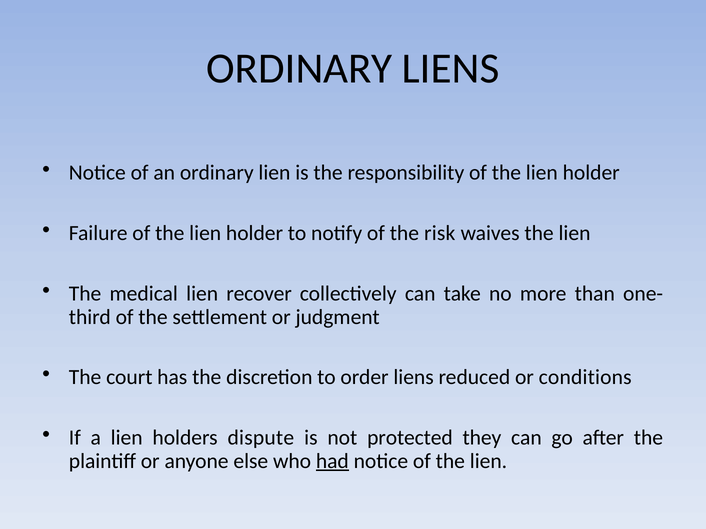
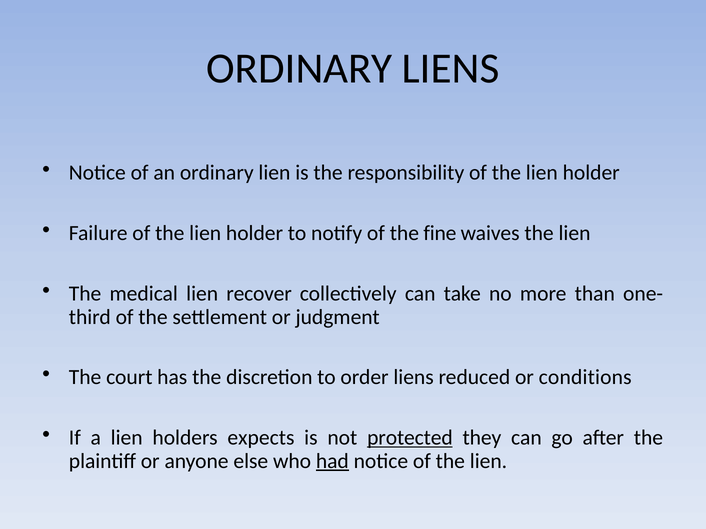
risk: risk -> fine (440, 234)
dispute: dispute -> expects (261, 438)
protected underline: none -> present (410, 438)
